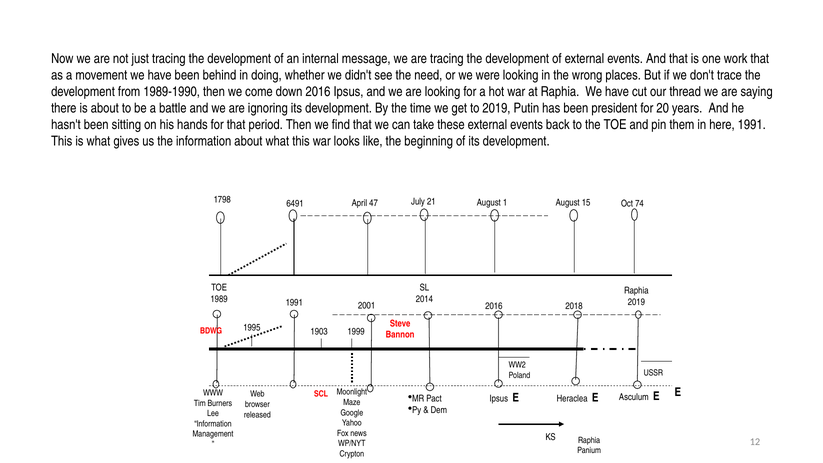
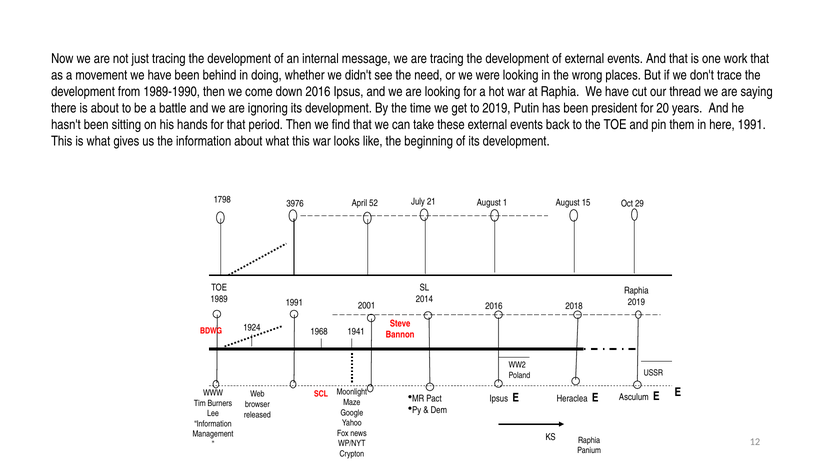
6491: 6491 -> 3976 (295, 204)
47: 47 -> 52 (374, 203)
74: 74 -> 29 (639, 204)
1995: 1995 -> 1924 (252, 327)
1903: 1903 -> 1968 (319, 331)
1999: 1999 -> 1941 (356, 331)
